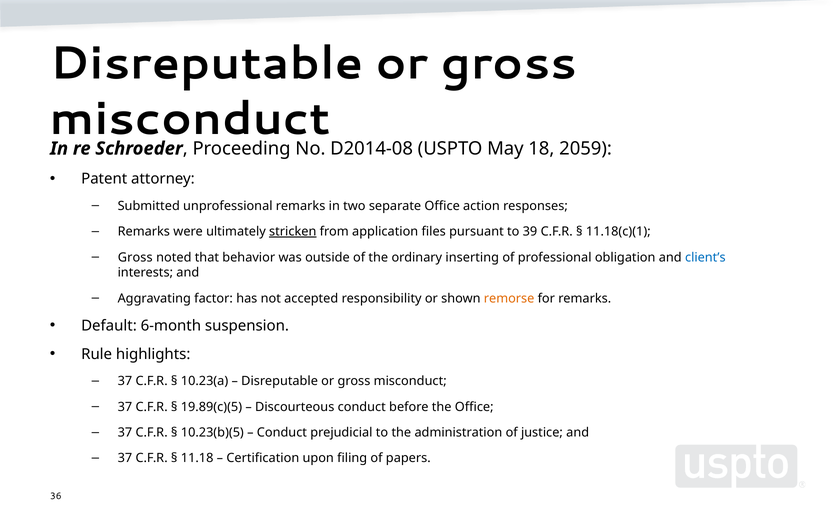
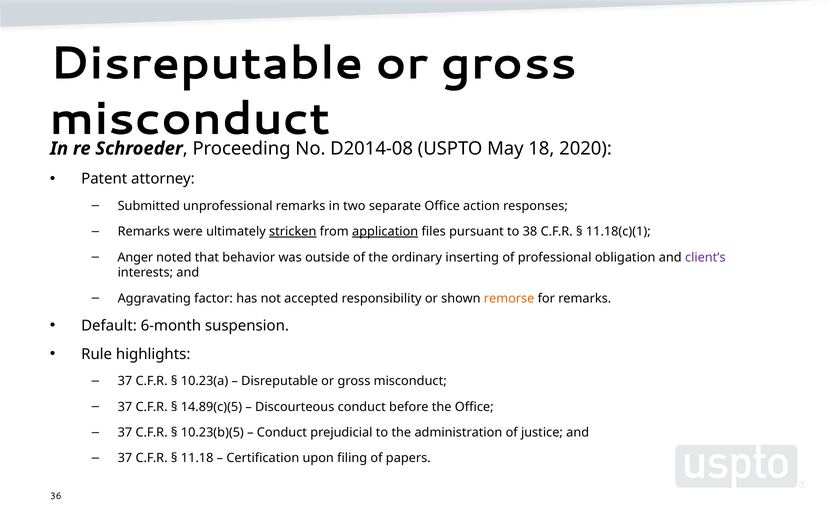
2059: 2059 -> 2020 (586, 148)
application underline: none -> present (385, 231)
39: 39 -> 38 (530, 231)
Gross: Gross -> Anger (135, 257)
client’s colour: blue -> purple (705, 257)
19.89(c)(5: 19.89(c)(5 -> 14.89(c)(5 (211, 407)
